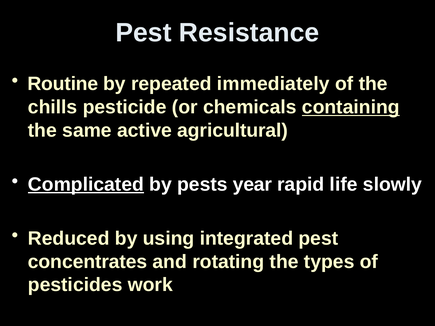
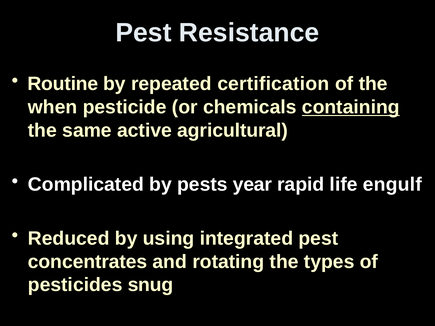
immediately: immediately -> certification (273, 84)
chills: chills -> when (53, 107)
Complicated underline: present -> none (86, 185)
slowly: slowly -> engulf (392, 185)
work: work -> snug (150, 285)
